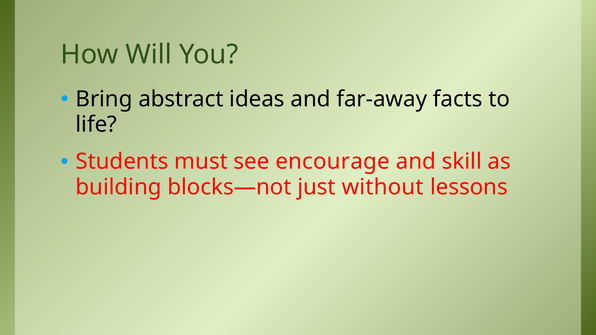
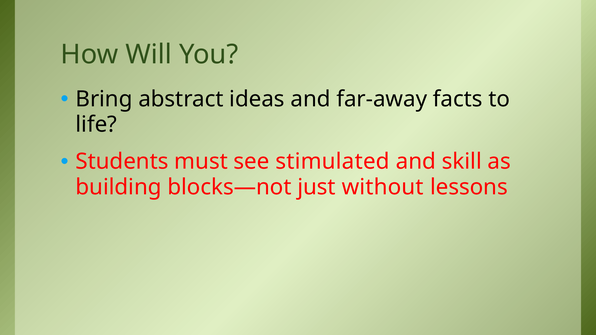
encourage: encourage -> stimulated (333, 162)
